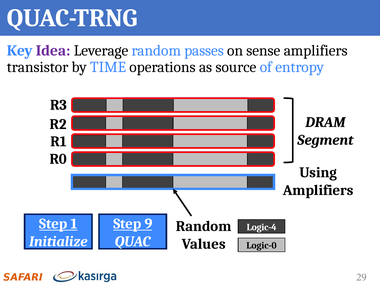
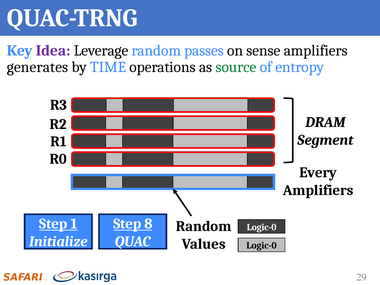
transistor: transistor -> generates (38, 67)
source colour: black -> green (236, 67)
Using: Using -> Every (318, 172)
9: 9 -> 8 (148, 224)
Logic-4: Logic-4 -> Logic-0 (262, 227)
